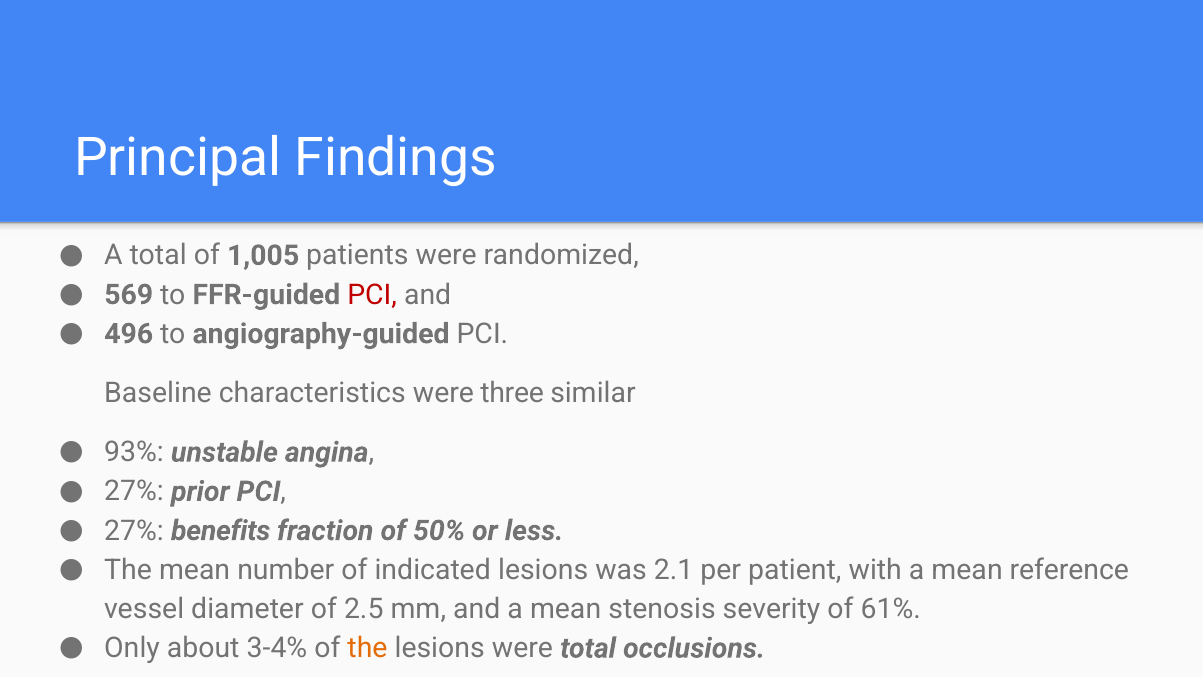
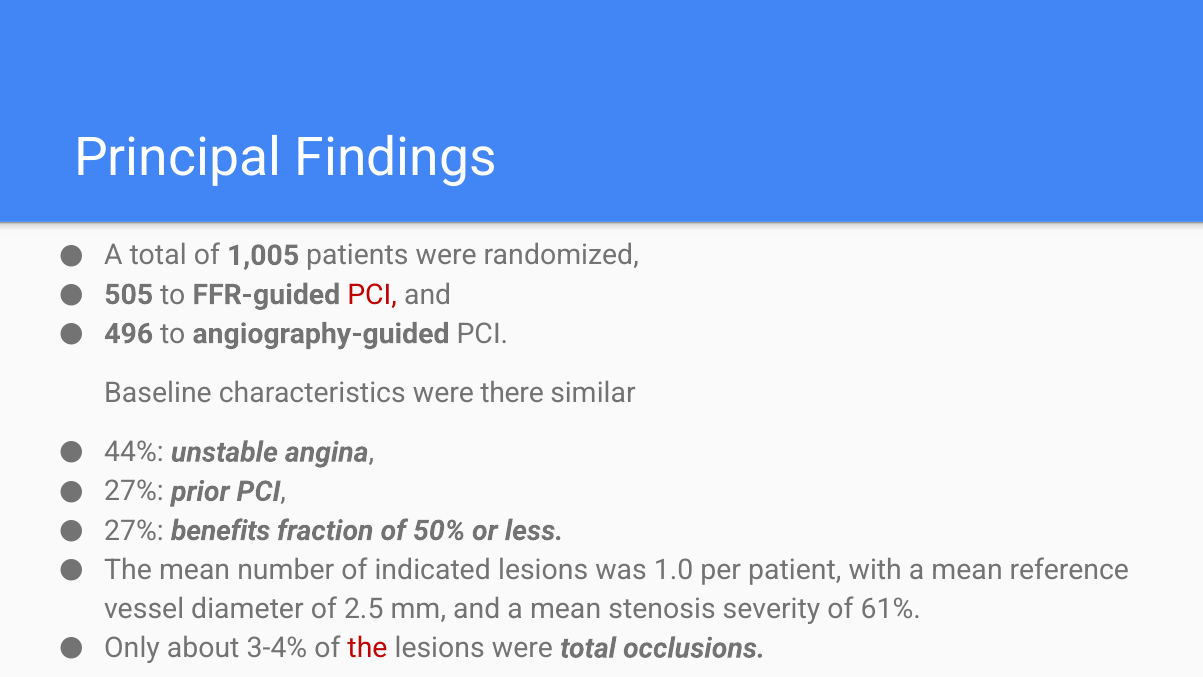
569: 569 -> 505 (129, 295)
three: three -> there (512, 393)
93%: 93% -> 44% (134, 452)
2.1: 2.1 -> 1.0 (674, 570)
the colour: orange -> red (367, 648)
